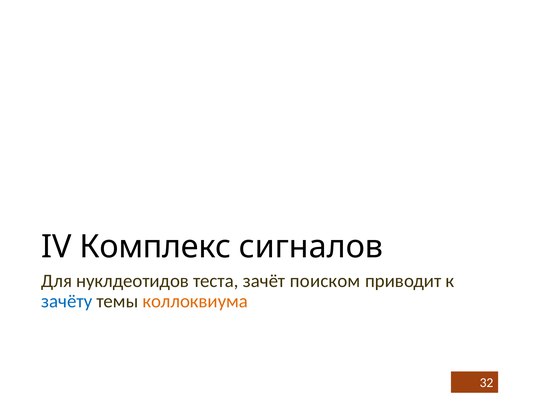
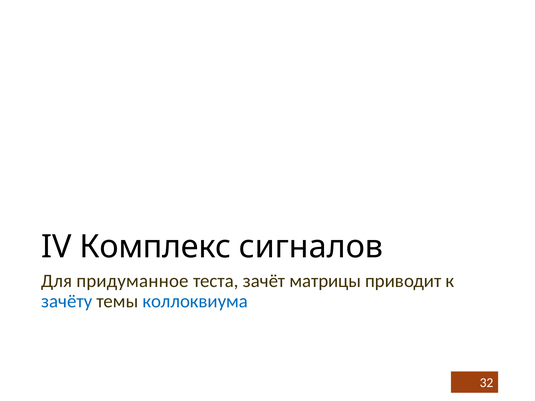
нуклдеотидов: нуклдеотидов -> придуманное (132, 281)
поиском: поиском -> матрицы (325, 281)
коллоквиума colour: orange -> blue (195, 301)
